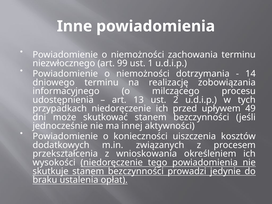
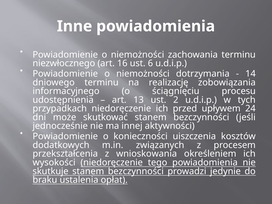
99: 99 -> 16 (122, 63)
1: 1 -> 6 (150, 63)
milczącego: milczącego -> ściągnięciu (176, 91)
49: 49 -> 24 (250, 109)
